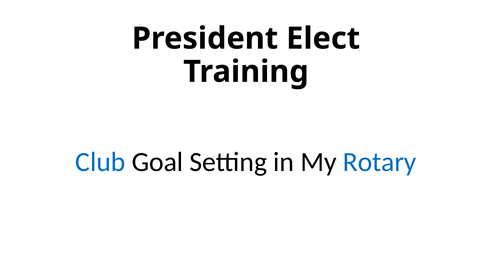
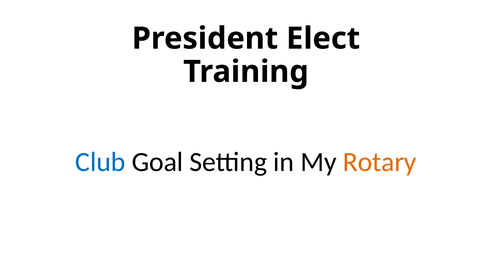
Rotary colour: blue -> orange (380, 162)
